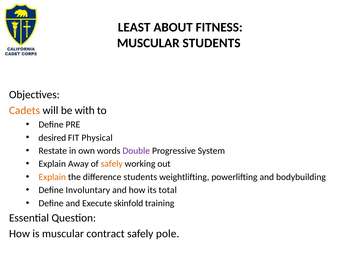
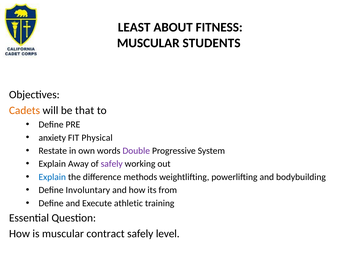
with: with -> that (85, 111)
desired: desired -> anxiety (52, 138)
safely colour: orange -> purple (112, 164)
Explain colour: orange -> blue (52, 177)
difference students: students -> methods (140, 177)
total: total -> from (168, 191)
skinfold: skinfold -> athletic (128, 204)
pole: pole -> level (168, 234)
